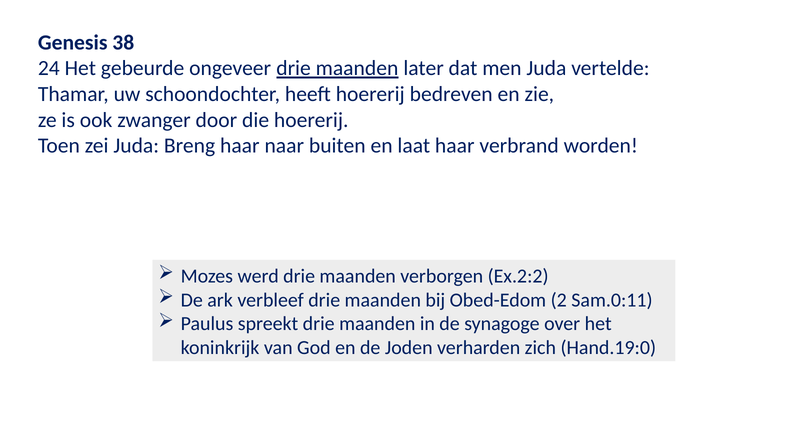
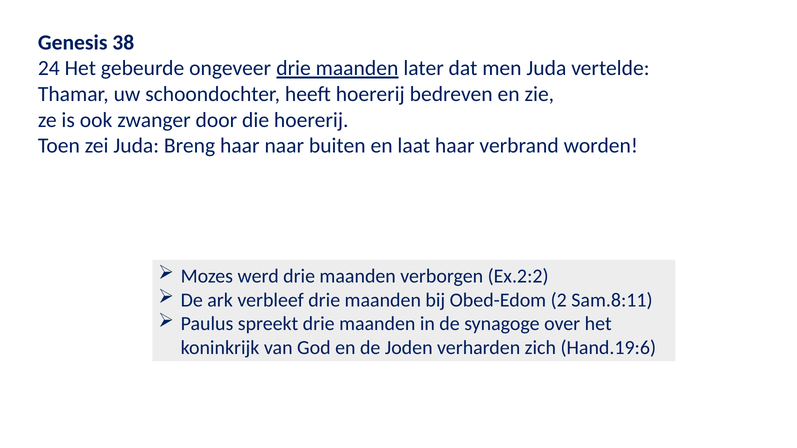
Sam.0:11: Sam.0:11 -> Sam.8:11 (612, 300)
Hand.19:0: Hand.19:0 -> Hand.19:6 (608, 348)
